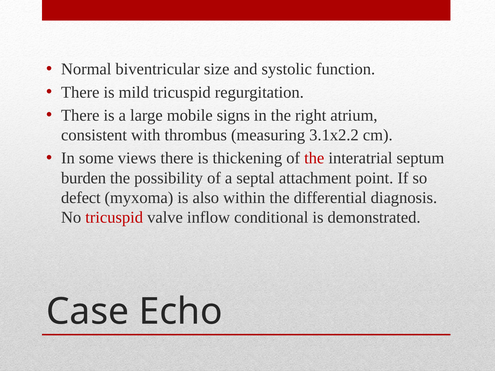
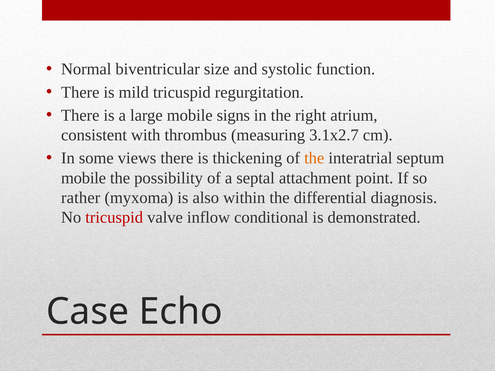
3.1x2.2: 3.1x2.2 -> 3.1x2.7 (334, 135)
the colour: red -> orange (314, 158)
burden: burden -> mobile (84, 178)
defect: defect -> rather (81, 198)
